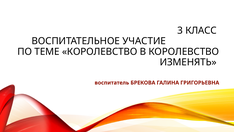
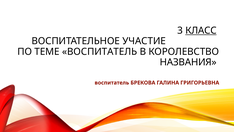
КЛАСС underline: none -> present (201, 30)
ТЕМЕ КОРОЛЕВСТВО: КОРОЛЕВСТВО -> ВОСПИТАТЕЛЬ (100, 51)
ИЗМЕНЯТЬ: ИЗМЕНЯТЬ -> НАЗВАНИЯ (188, 62)
